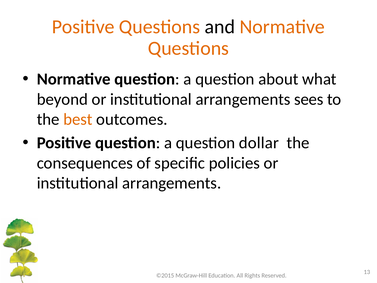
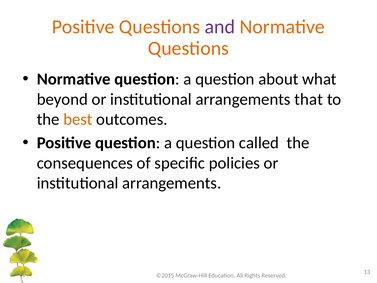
and colour: black -> purple (220, 27)
sees: sees -> that (309, 99)
dollar: dollar -> called (259, 143)
